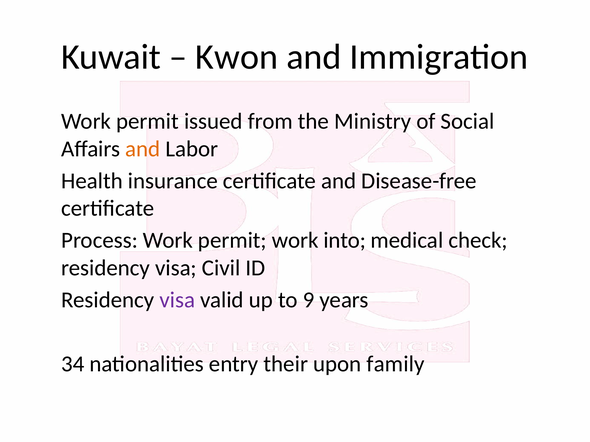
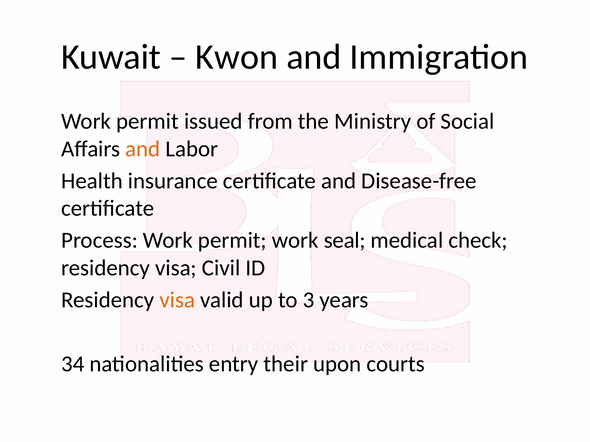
into: into -> seal (345, 241)
visa colour: purple -> orange (177, 300)
9: 9 -> 3 (309, 300)
family: family -> courts (396, 364)
